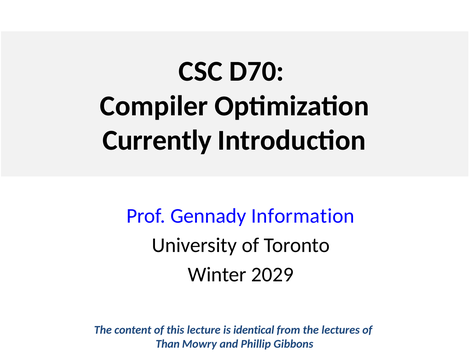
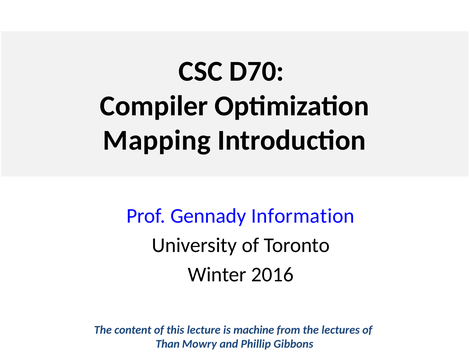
Currently: Currently -> Mapping (157, 140)
2029: 2029 -> 2016 (272, 274)
identical: identical -> machine (254, 329)
